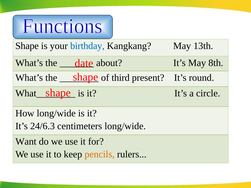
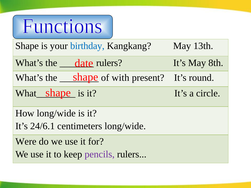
about: about -> rulers (109, 63)
third: third -> with (120, 78)
24/6.3: 24/6.3 -> 24/6.1 (43, 126)
Want: Want -> Were (26, 142)
pencils colour: orange -> purple (100, 155)
